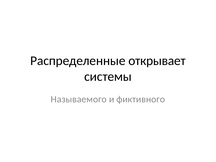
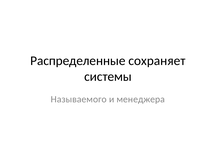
открывает: открывает -> сохраняет (157, 61)
фиктивного: фиктивного -> менеджера (141, 99)
